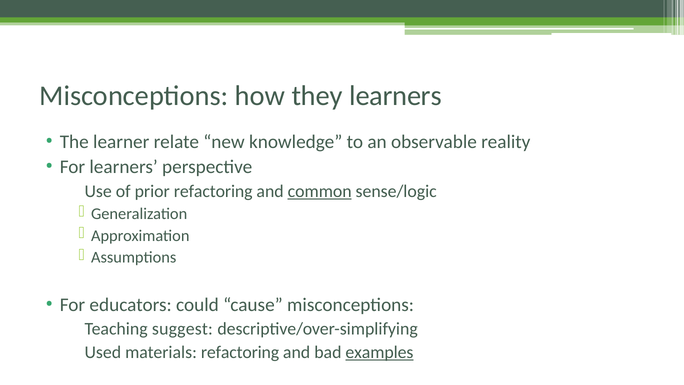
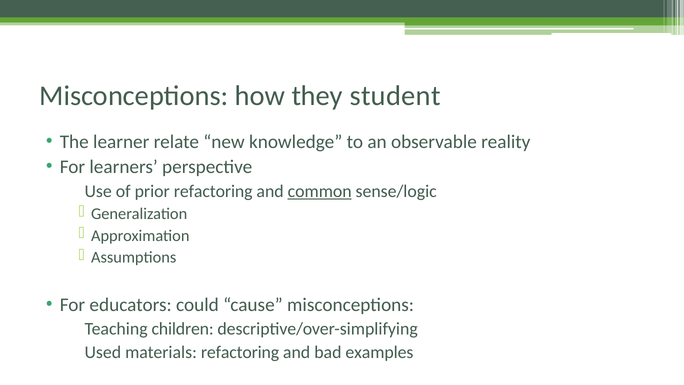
they learners: learners -> student (395, 96)
suggest: suggest -> children (183, 329)
examples underline: present -> none (379, 352)
